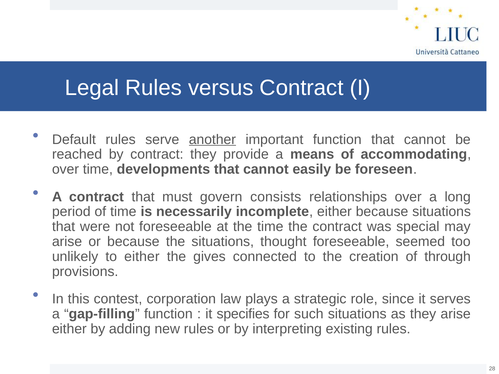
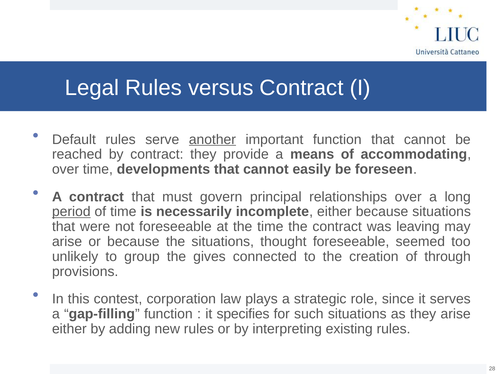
consists: consists -> principal (276, 197)
period underline: none -> present (71, 212)
special: special -> leaving (418, 227)
to either: either -> group (142, 257)
